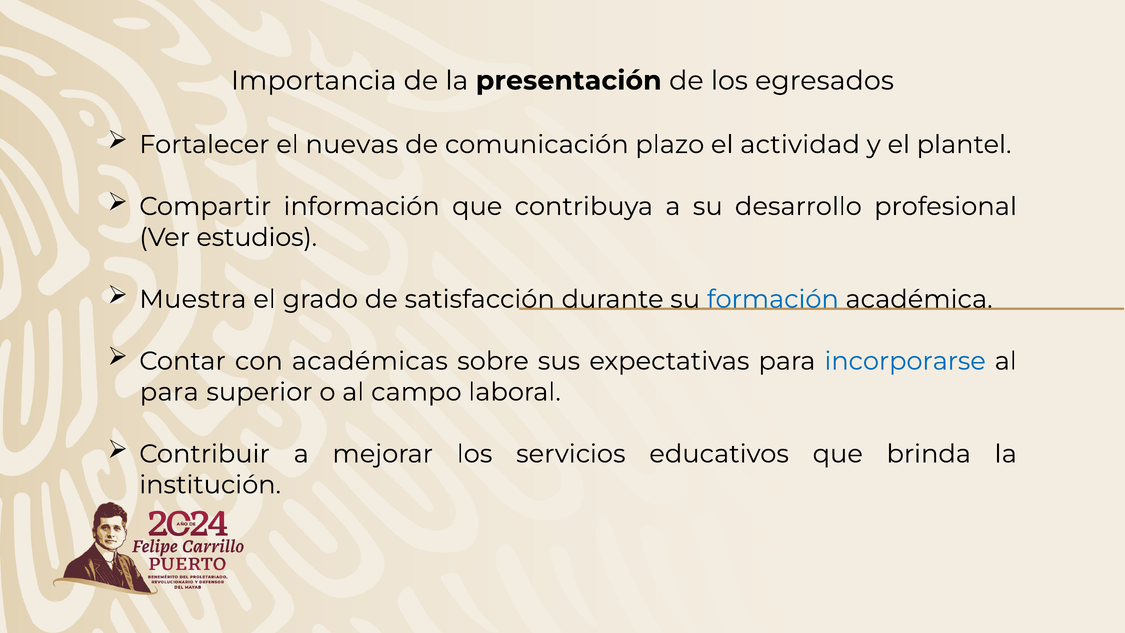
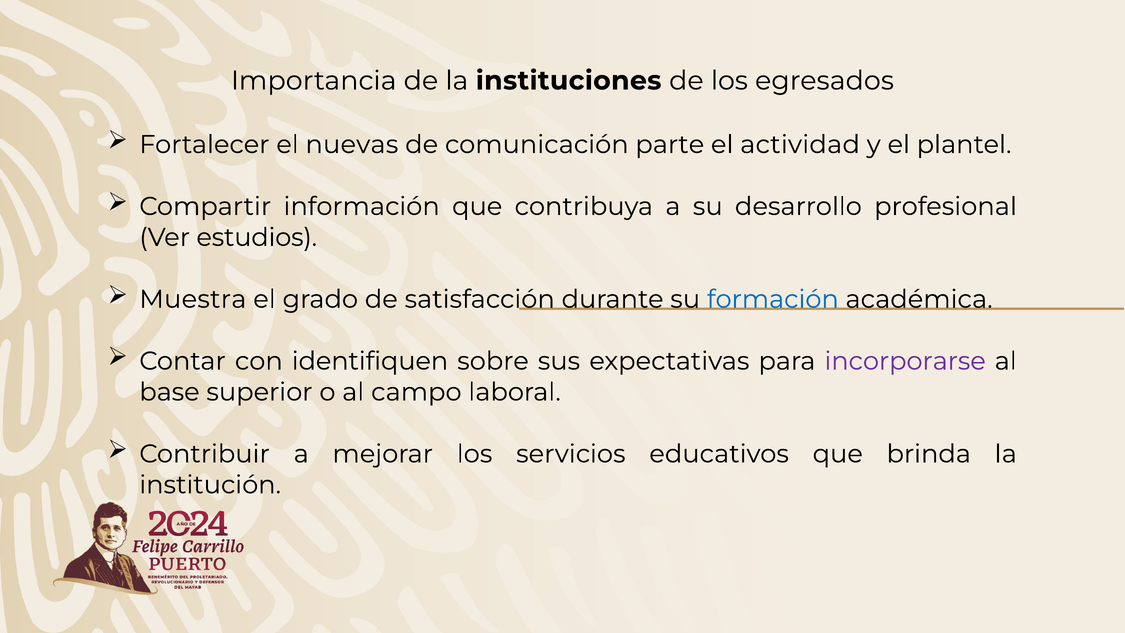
presentación: presentación -> instituciones (569, 81)
plazo: plazo -> parte (670, 145)
académicas: académicas -> identifiquen (370, 361)
incorporarse colour: blue -> purple (905, 361)
para: para -> base (169, 392)
